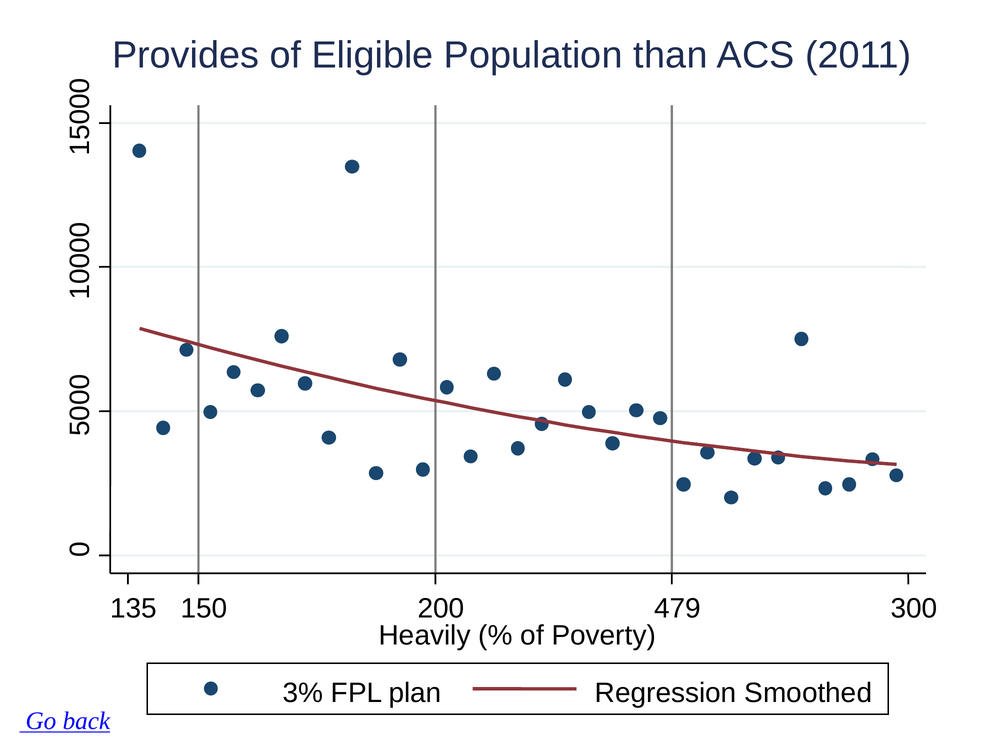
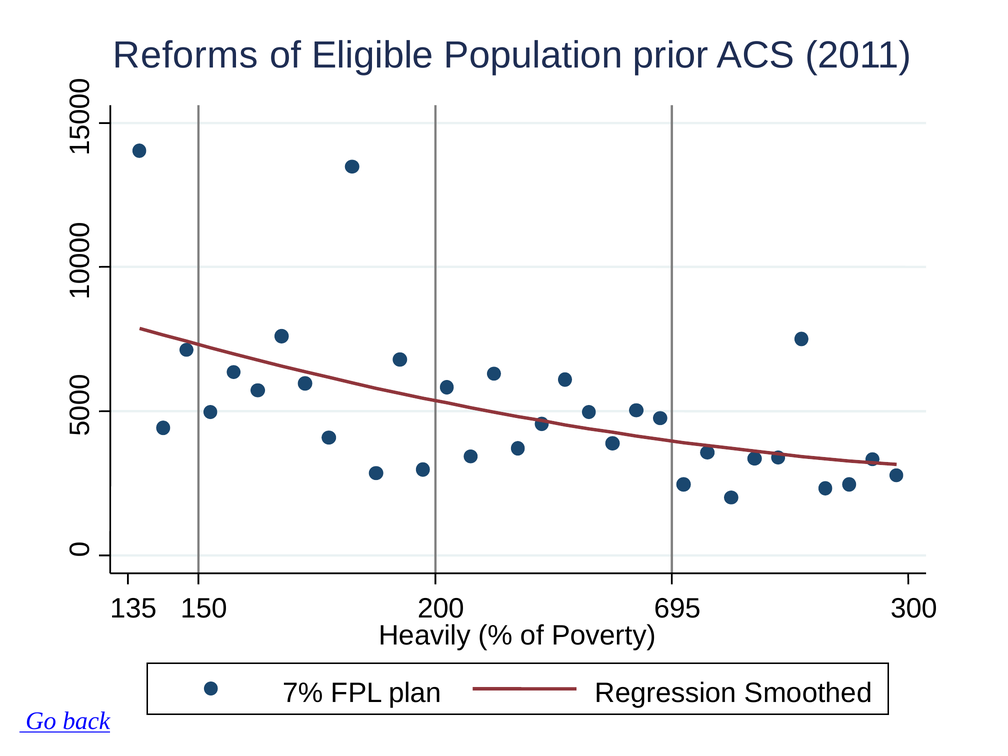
Provides: Provides -> Reforms (186, 55)
than: than -> prior (671, 55)
479: 479 -> 695 (678, 609)
3%: 3% -> 7% (303, 693)
